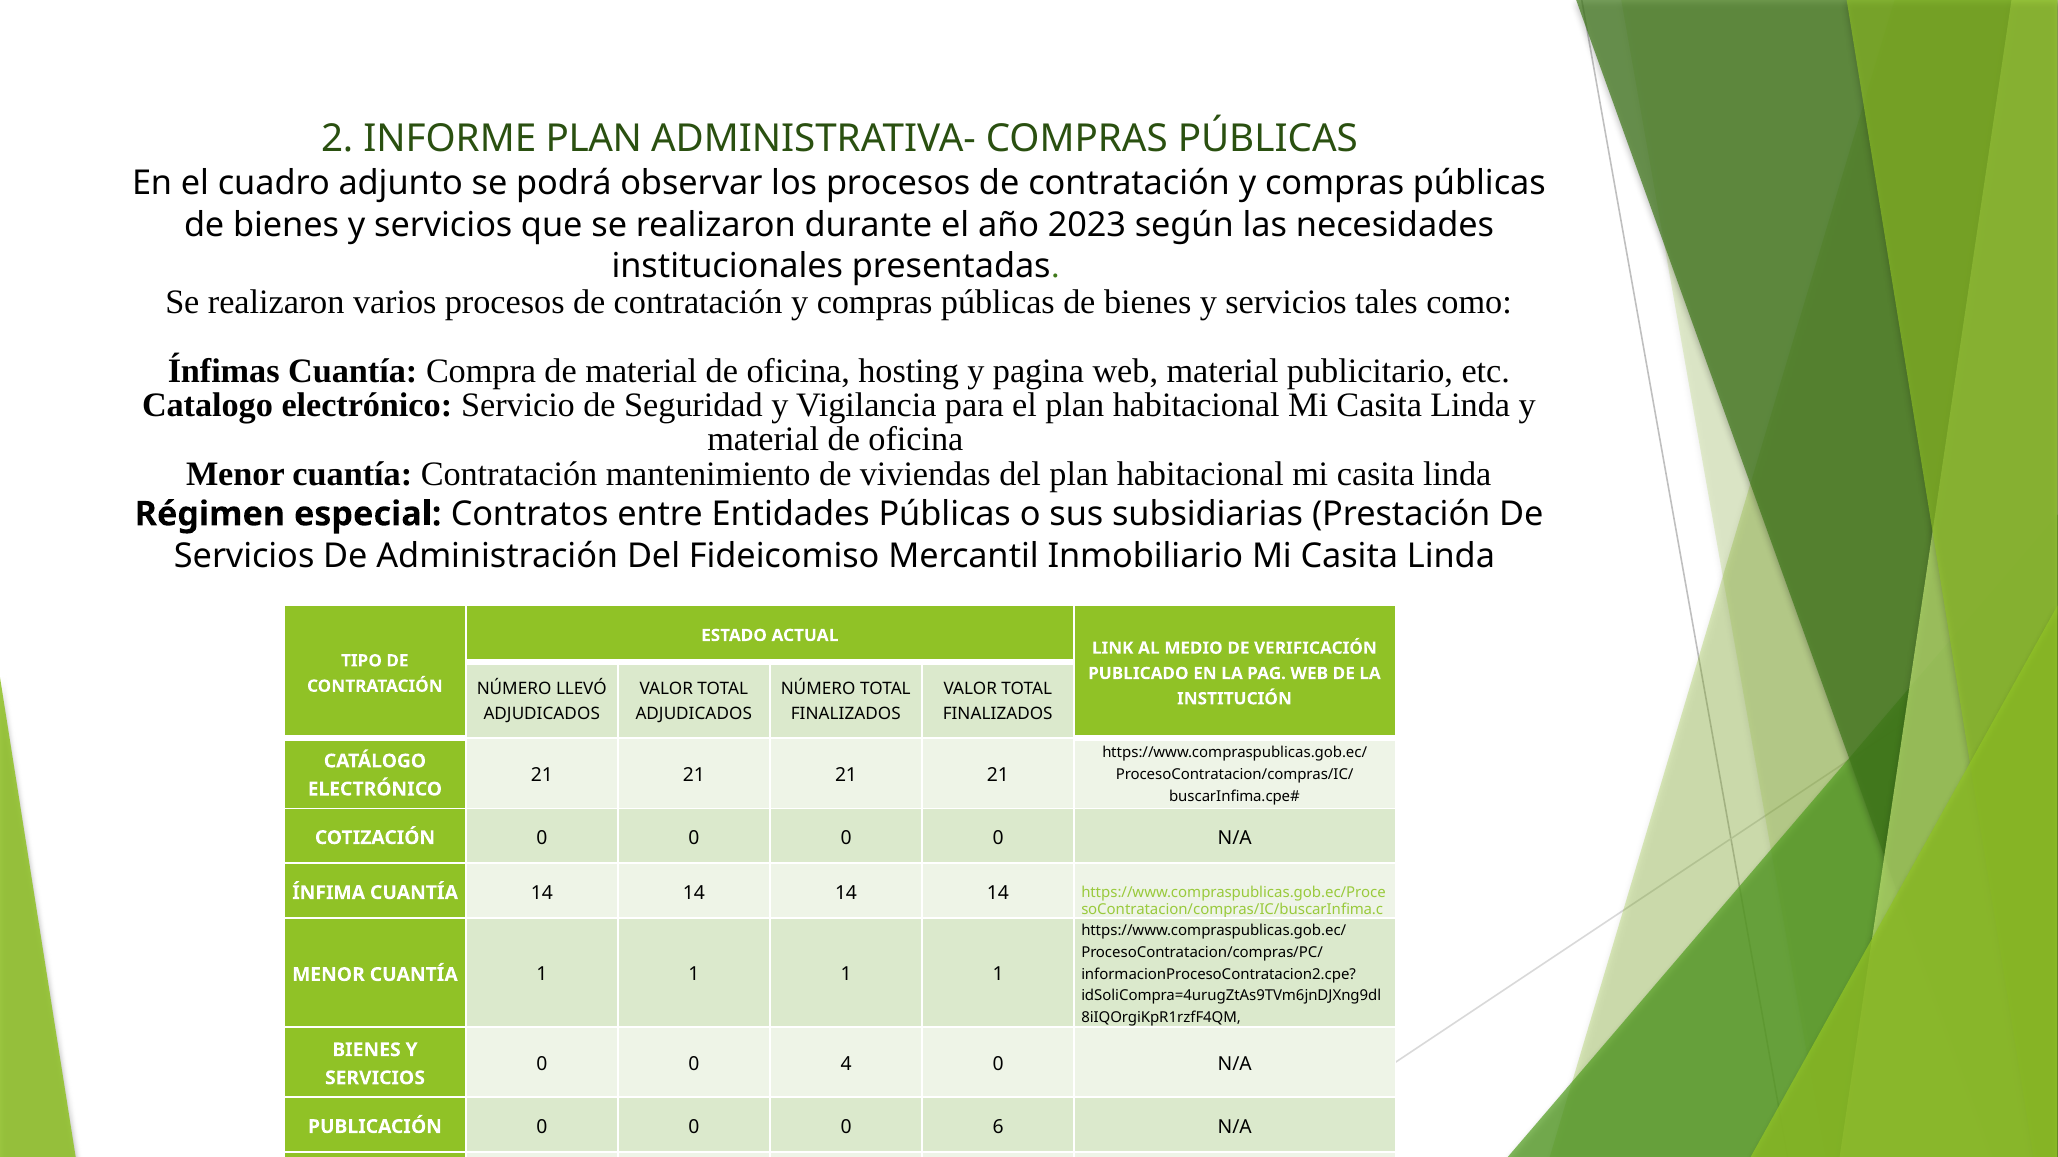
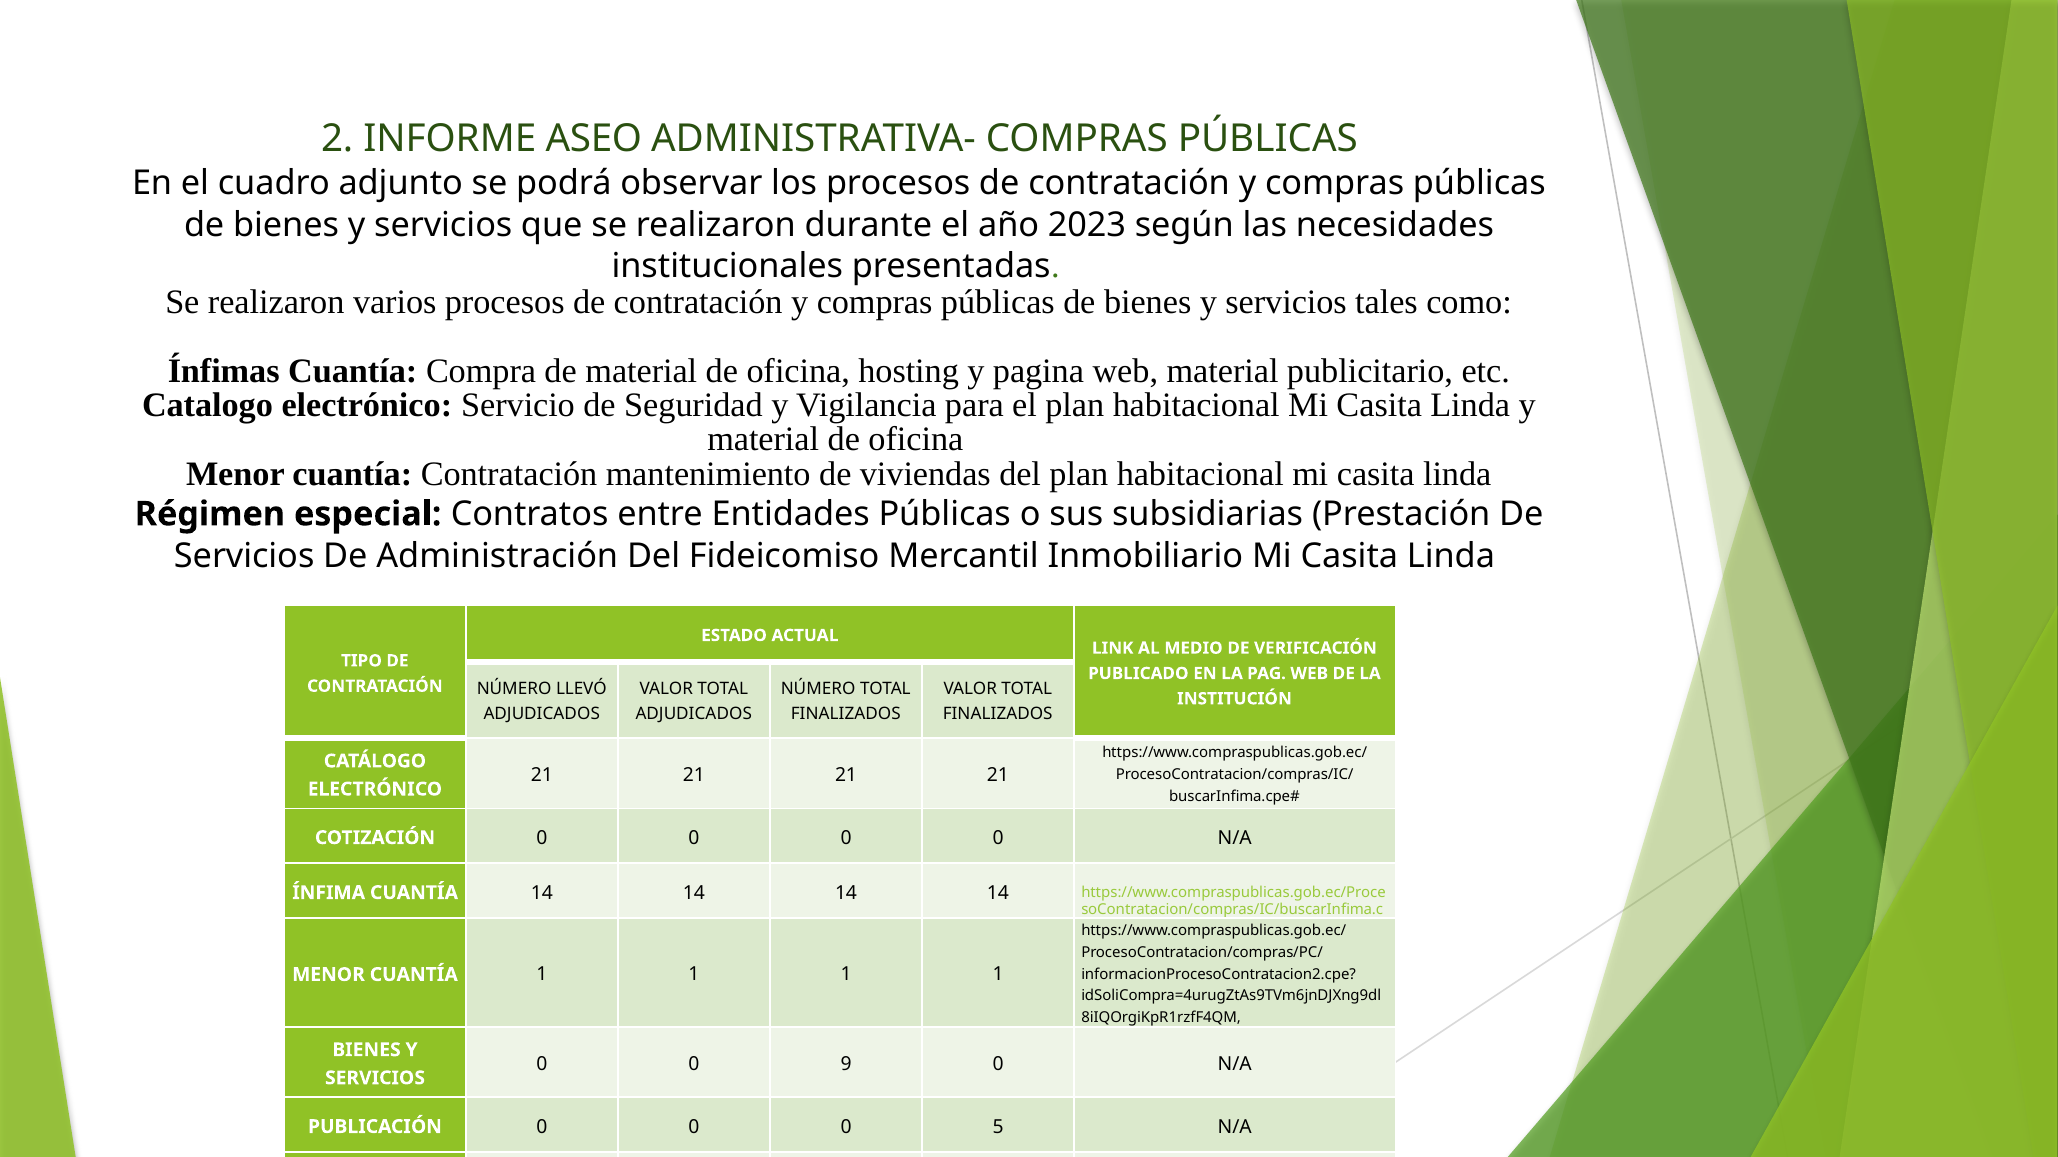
INFORME PLAN: PLAN -> ASEO (594, 139)
4: 4 -> 9 (846, 1064)
6: 6 -> 5 (998, 1127)
